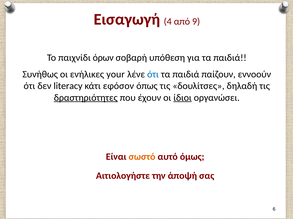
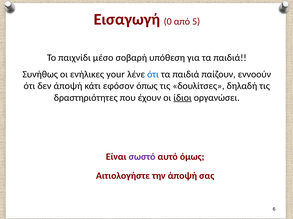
4: 4 -> 0 (168, 22)
9: 9 -> 5 (196, 22)
όρων: όρων -> μέσο (103, 58)
δεν literacy: literacy -> άποψή (68, 86)
δραστηριότητες underline: present -> none (86, 98)
σωστό colour: orange -> purple (142, 157)
